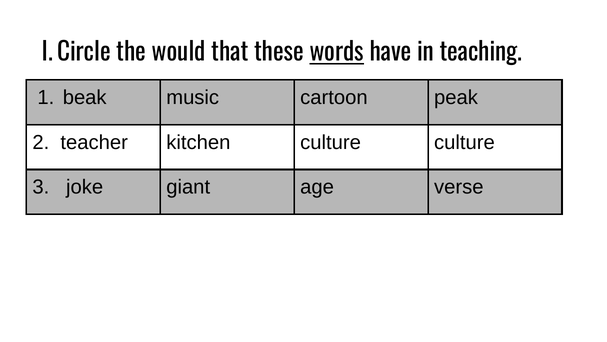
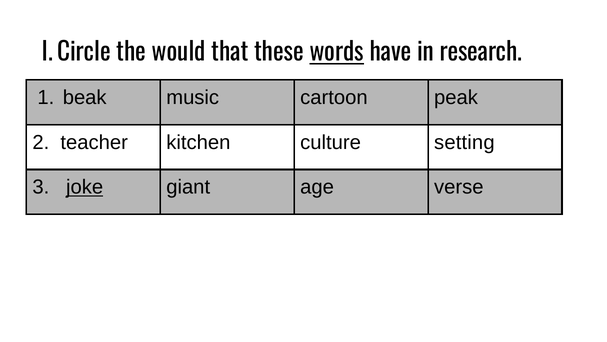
teaching: teaching -> research (481, 53)
culture culture: culture -> setting (464, 142)
joke underline: none -> present (85, 187)
